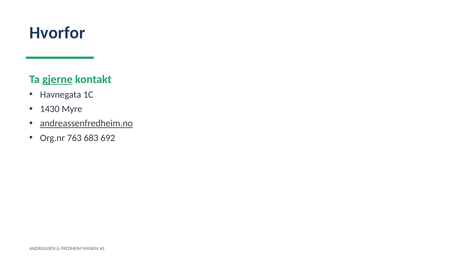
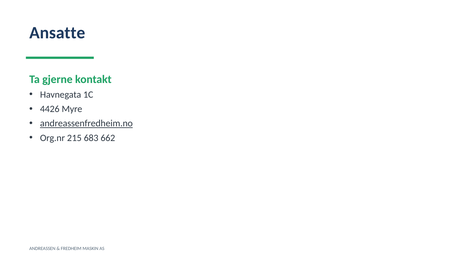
Hvorfor: Hvorfor -> Ansatte (57, 33)
gjerne underline: present -> none (57, 79)
1430: 1430 -> 4426 (50, 109)
763: 763 -> 215 (74, 138)
692: 692 -> 662 (108, 138)
